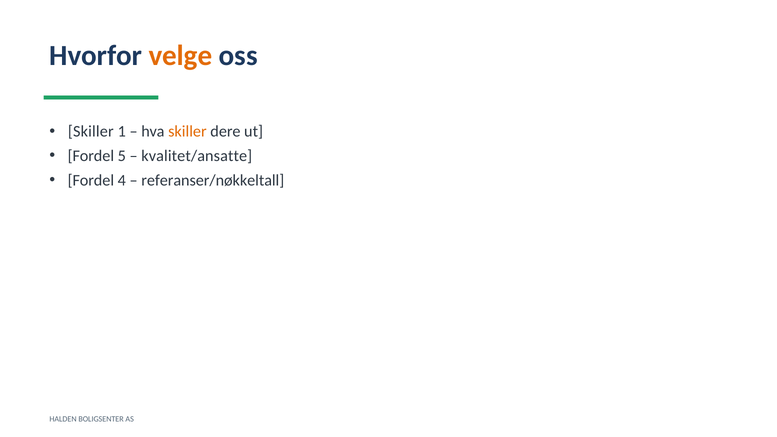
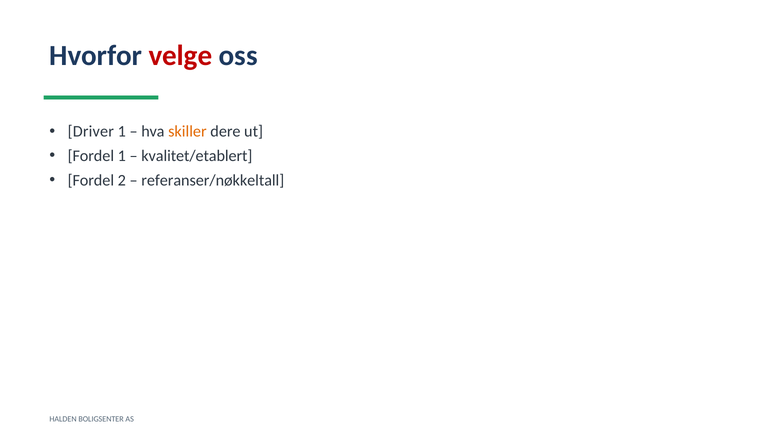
velge colour: orange -> red (180, 55)
Skiller: Skiller -> Driver (91, 132)
Fordel 5: 5 -> 1 (122, 156)
kvalitet/ansatte: kvalitet/ansatte -> kvalitet/etablert (197, 156)
4: 4 -> 2 (122, 180)
